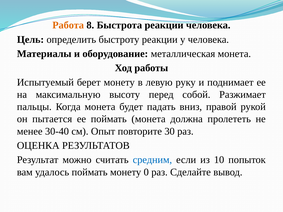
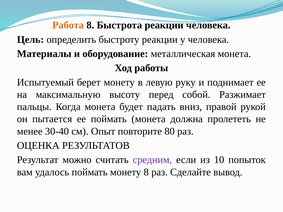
30: 30 -> 80 (170, 131)
средним colour: blue -> purple (152, 160)
монету 0: 0 -> 8 (146, 172)
